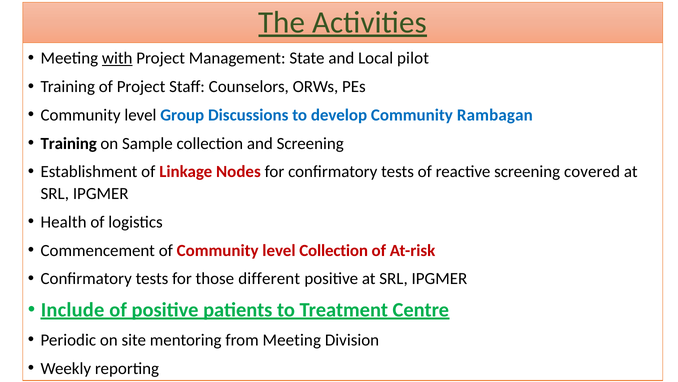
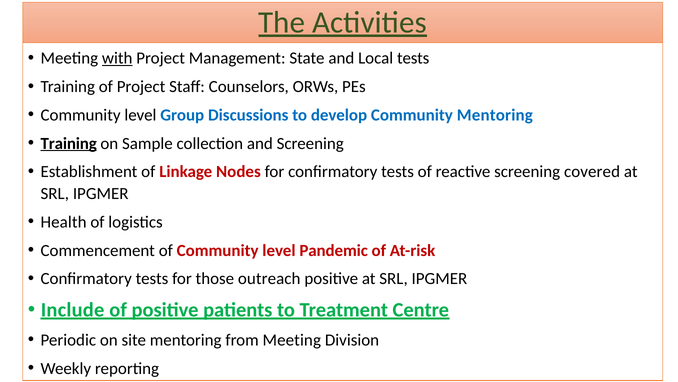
Local pilot: pilot -> tests (413, 58)
Community Rambagan: Rambagan -> Mentoring (495, 115)
Training underline: none -> present (69, 143)
level Collection: Collection -> Pandemic (334, 250)
different: different -> outreach (269, 278)
